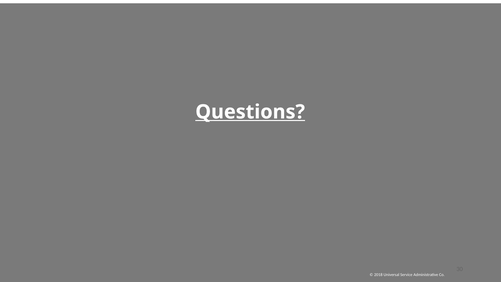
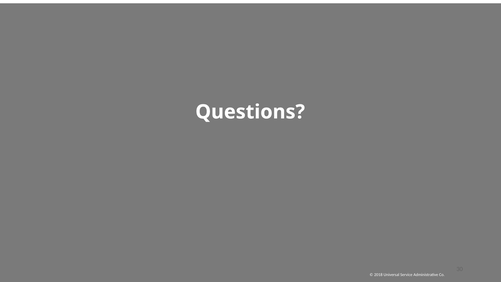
Questions underline: present -> none (250, 112)
